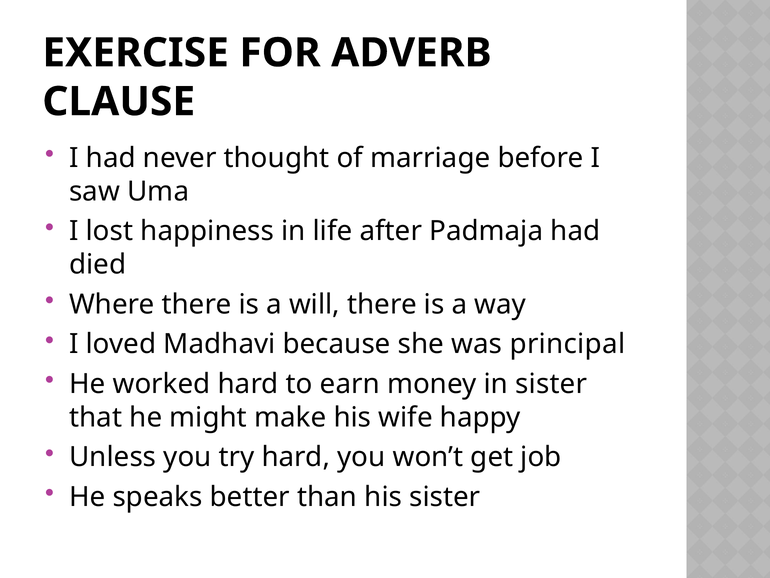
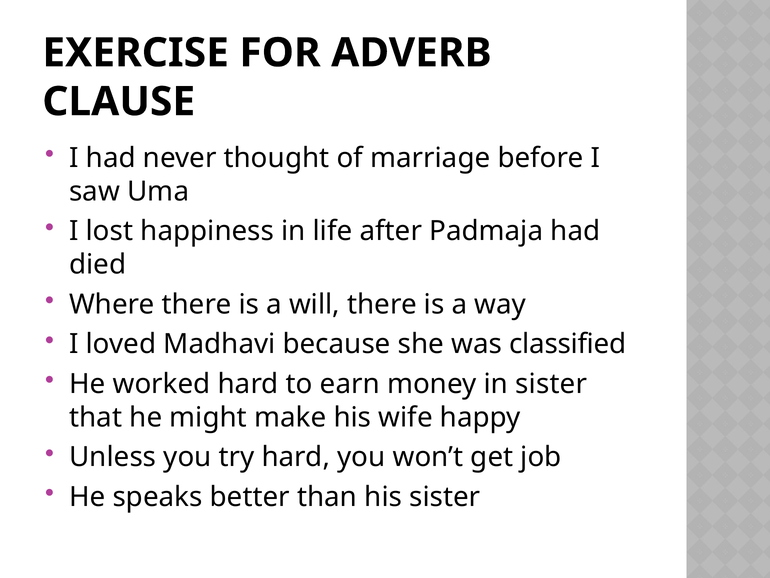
principal: principal -> classified (568, 344)
